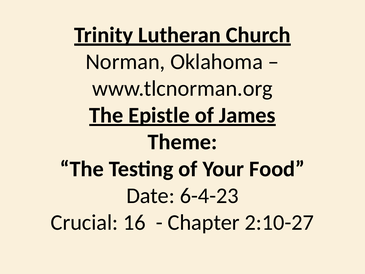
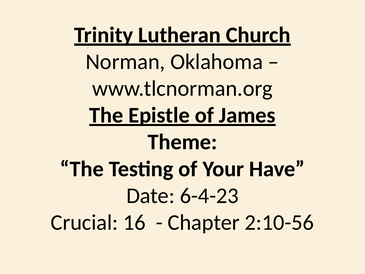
Food: Food -> Have (277, 169)
2:10-27: 2:10-27 -> 2:10-56 (279, 222)
